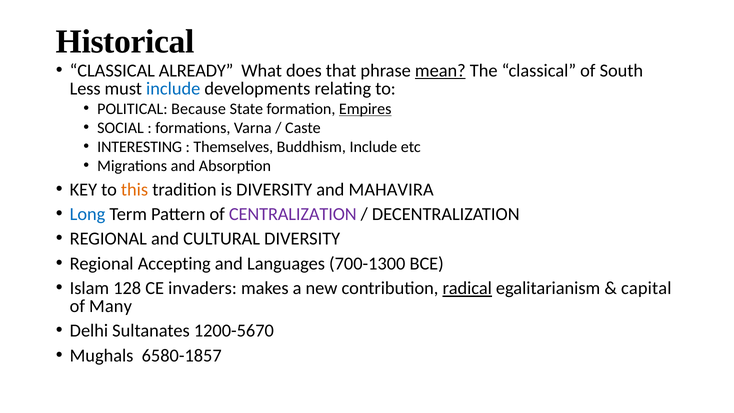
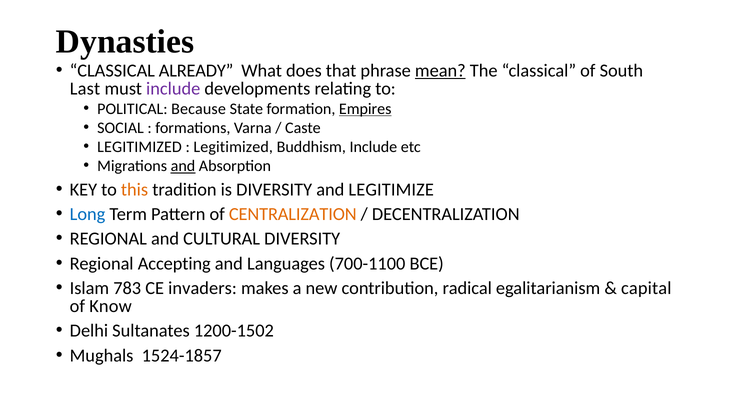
Historical: Historical -> Dynasties (125, 41)
Less: Less -> Last (85, 89)
include colour: blue -> purple (173, 89)
INTERESTING: INTERESTING -> LEGITIMIZED (140, 147)
Themselves: Themselves -> Legitimized (233, 147)
and underline: none -> present (183, 166)
MAHAVIRA: MAHAVIRA -> LEGITIMIZE (391, 189)
CENTRALIZATION colour: purple -> orange (293, 214)
700-1300: 700-1300 -> 700-1100 (367, 264)
128: 128 -> 783 (127, 288)
radical underline: present -> none (467, 288)
Many: Many -> Know (111, 306)
1200-5670: 1200-5670 -> 1200-1502 (234, 331)
6580-1857: 6580-1857 -> 1524-1857 (182, 355)
